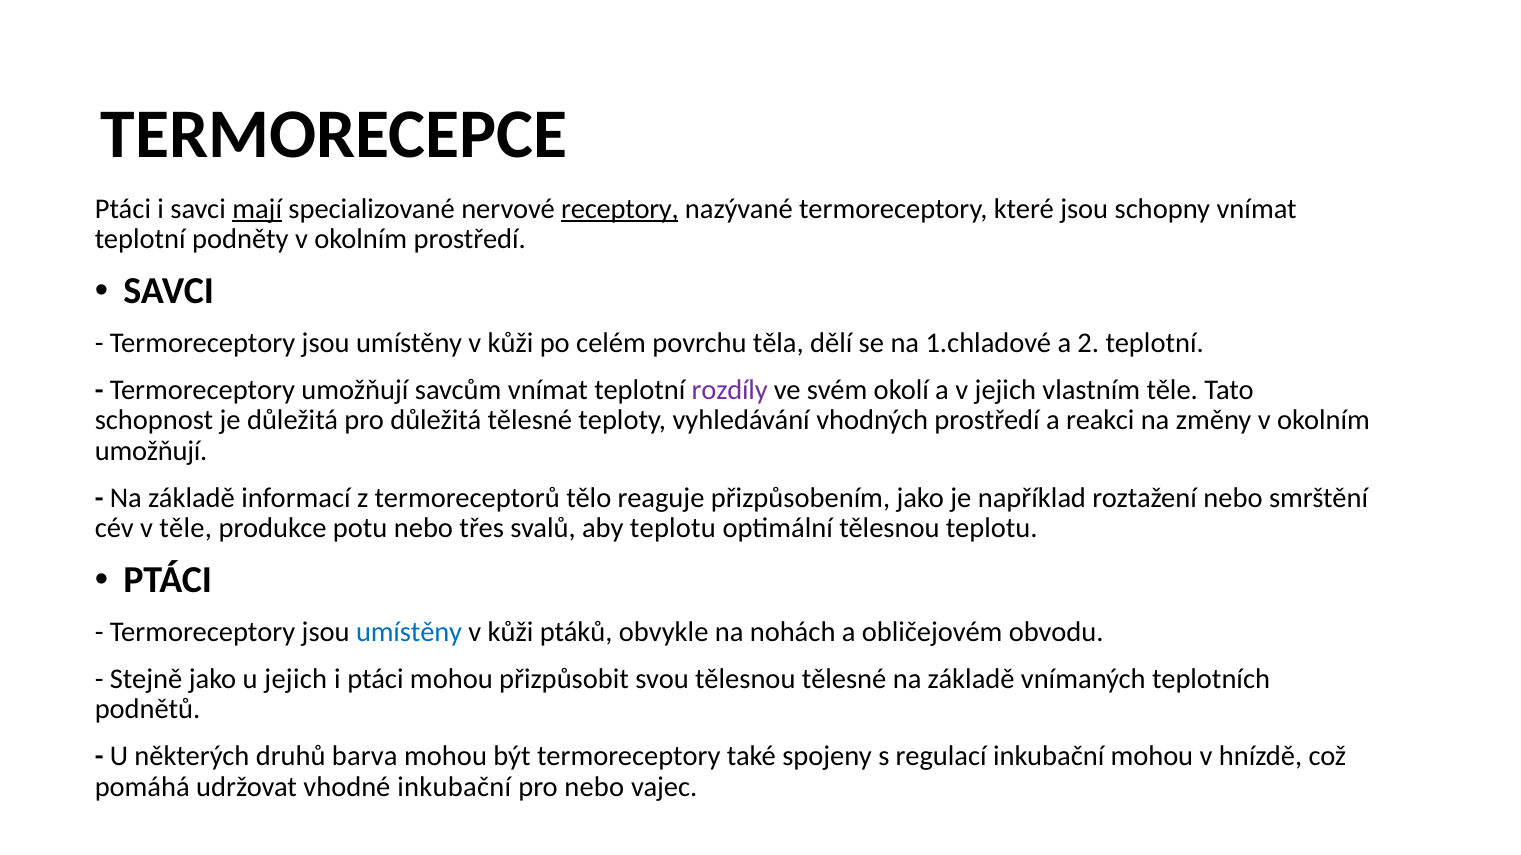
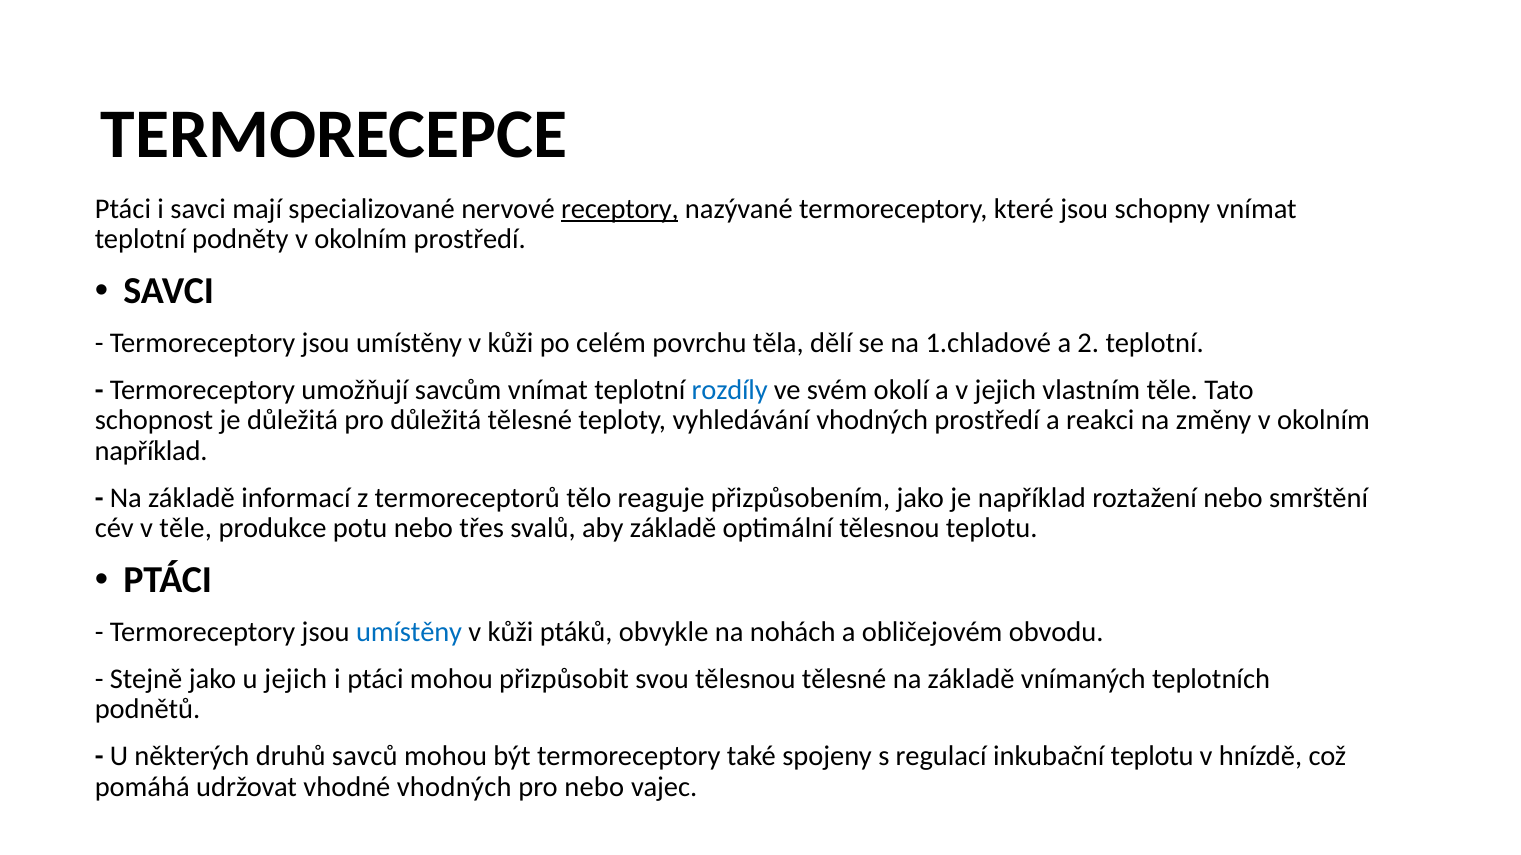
mají underline: present -> none (257, 209)
rozdíly colour: purple -> blue (730, 390)
umožňují: umožňují -> například (151, 451)
aby teplotu: teplotu -> základě (673, 529)
barva: barva -> savců (365, 757)
inkubační mohou: mohou -> teplotu (1152, 757)
vhodné inkubační: inkubační -> vhodných (454, 787)
